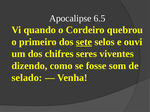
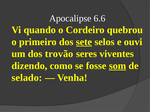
6.5: 6.5 -> 6.6 (100, 18)
chifres: chifres -> trovão (59, 54)
som underline: none -> present (117, 66)
